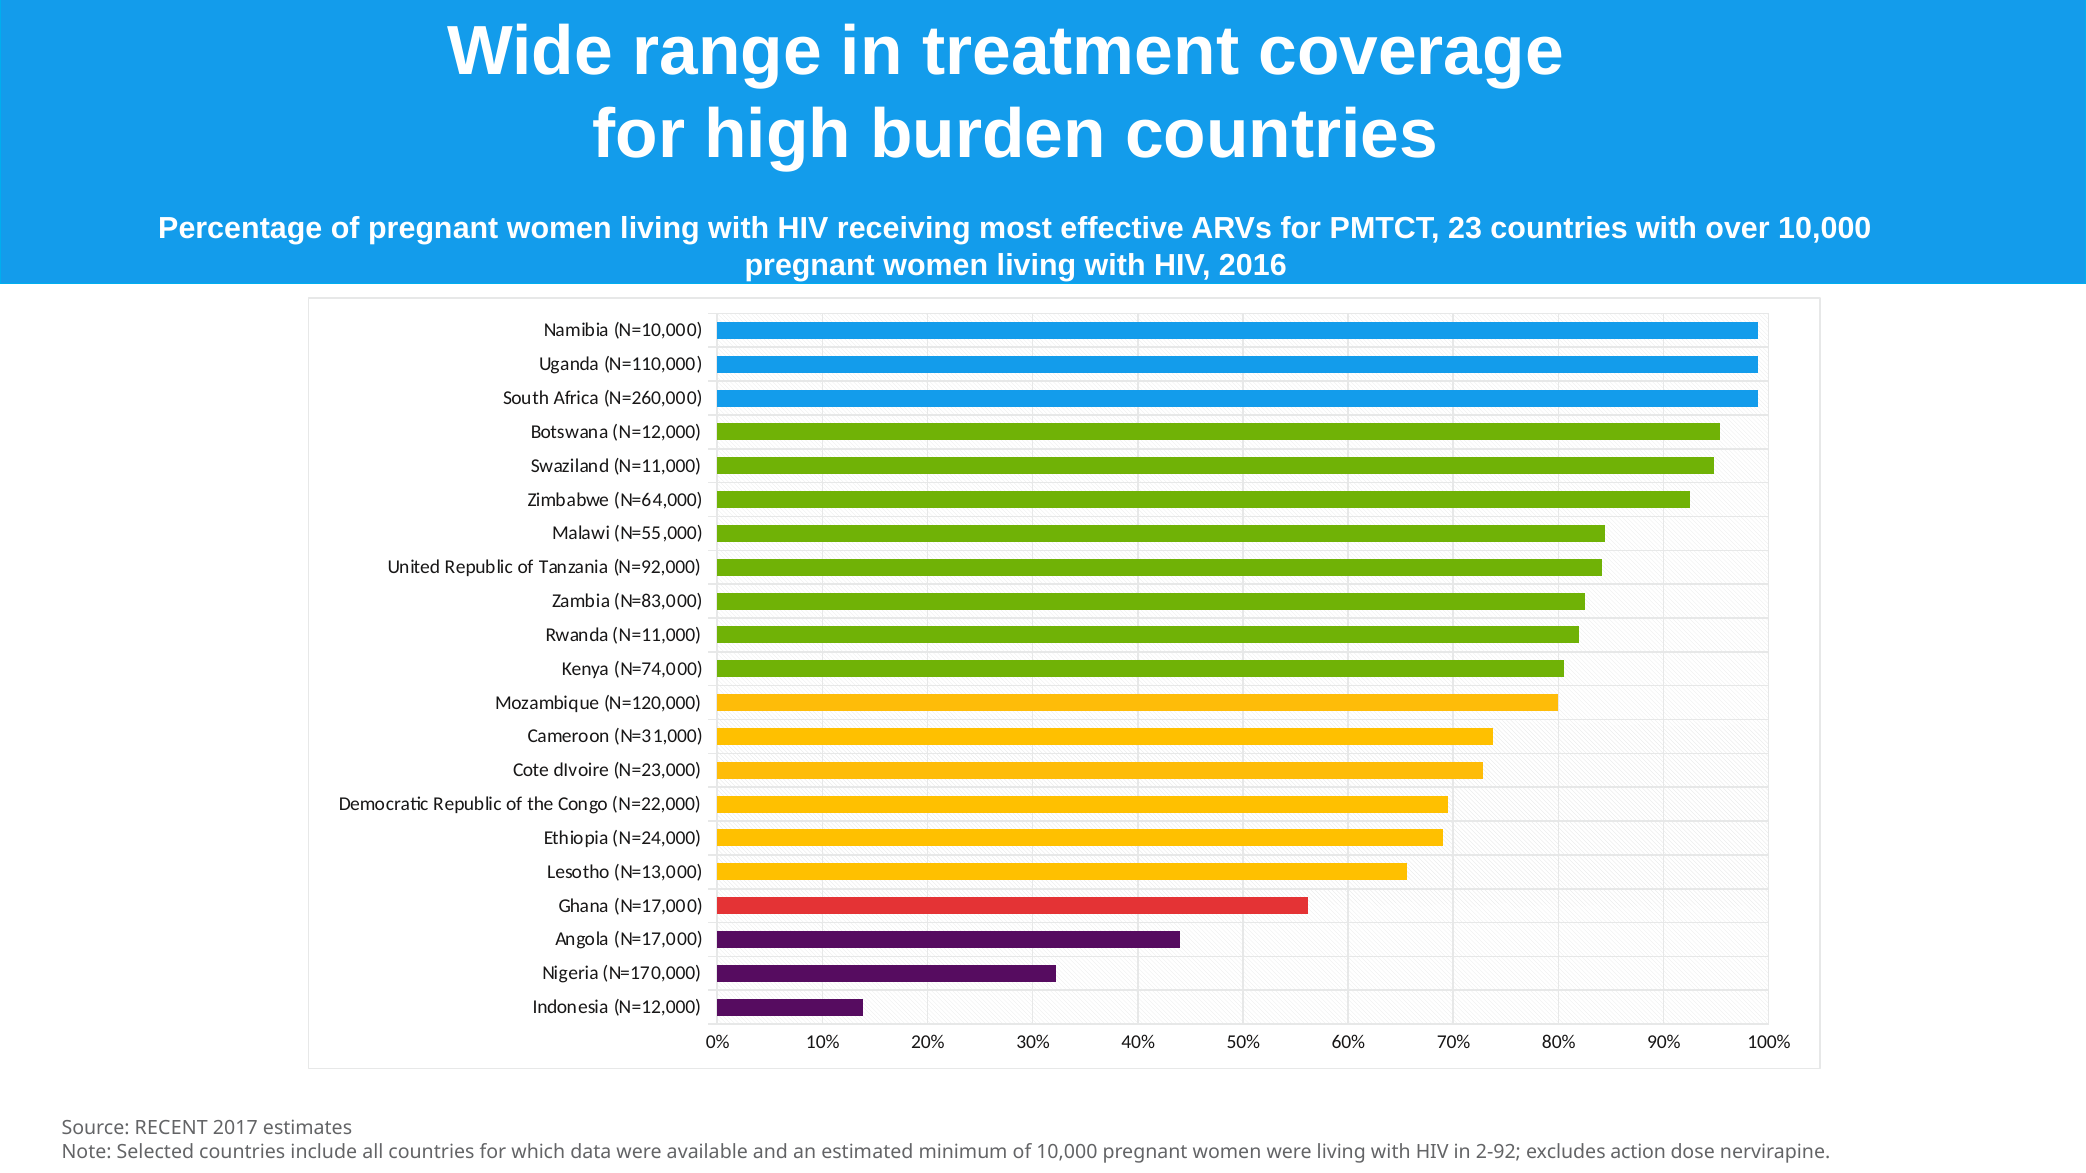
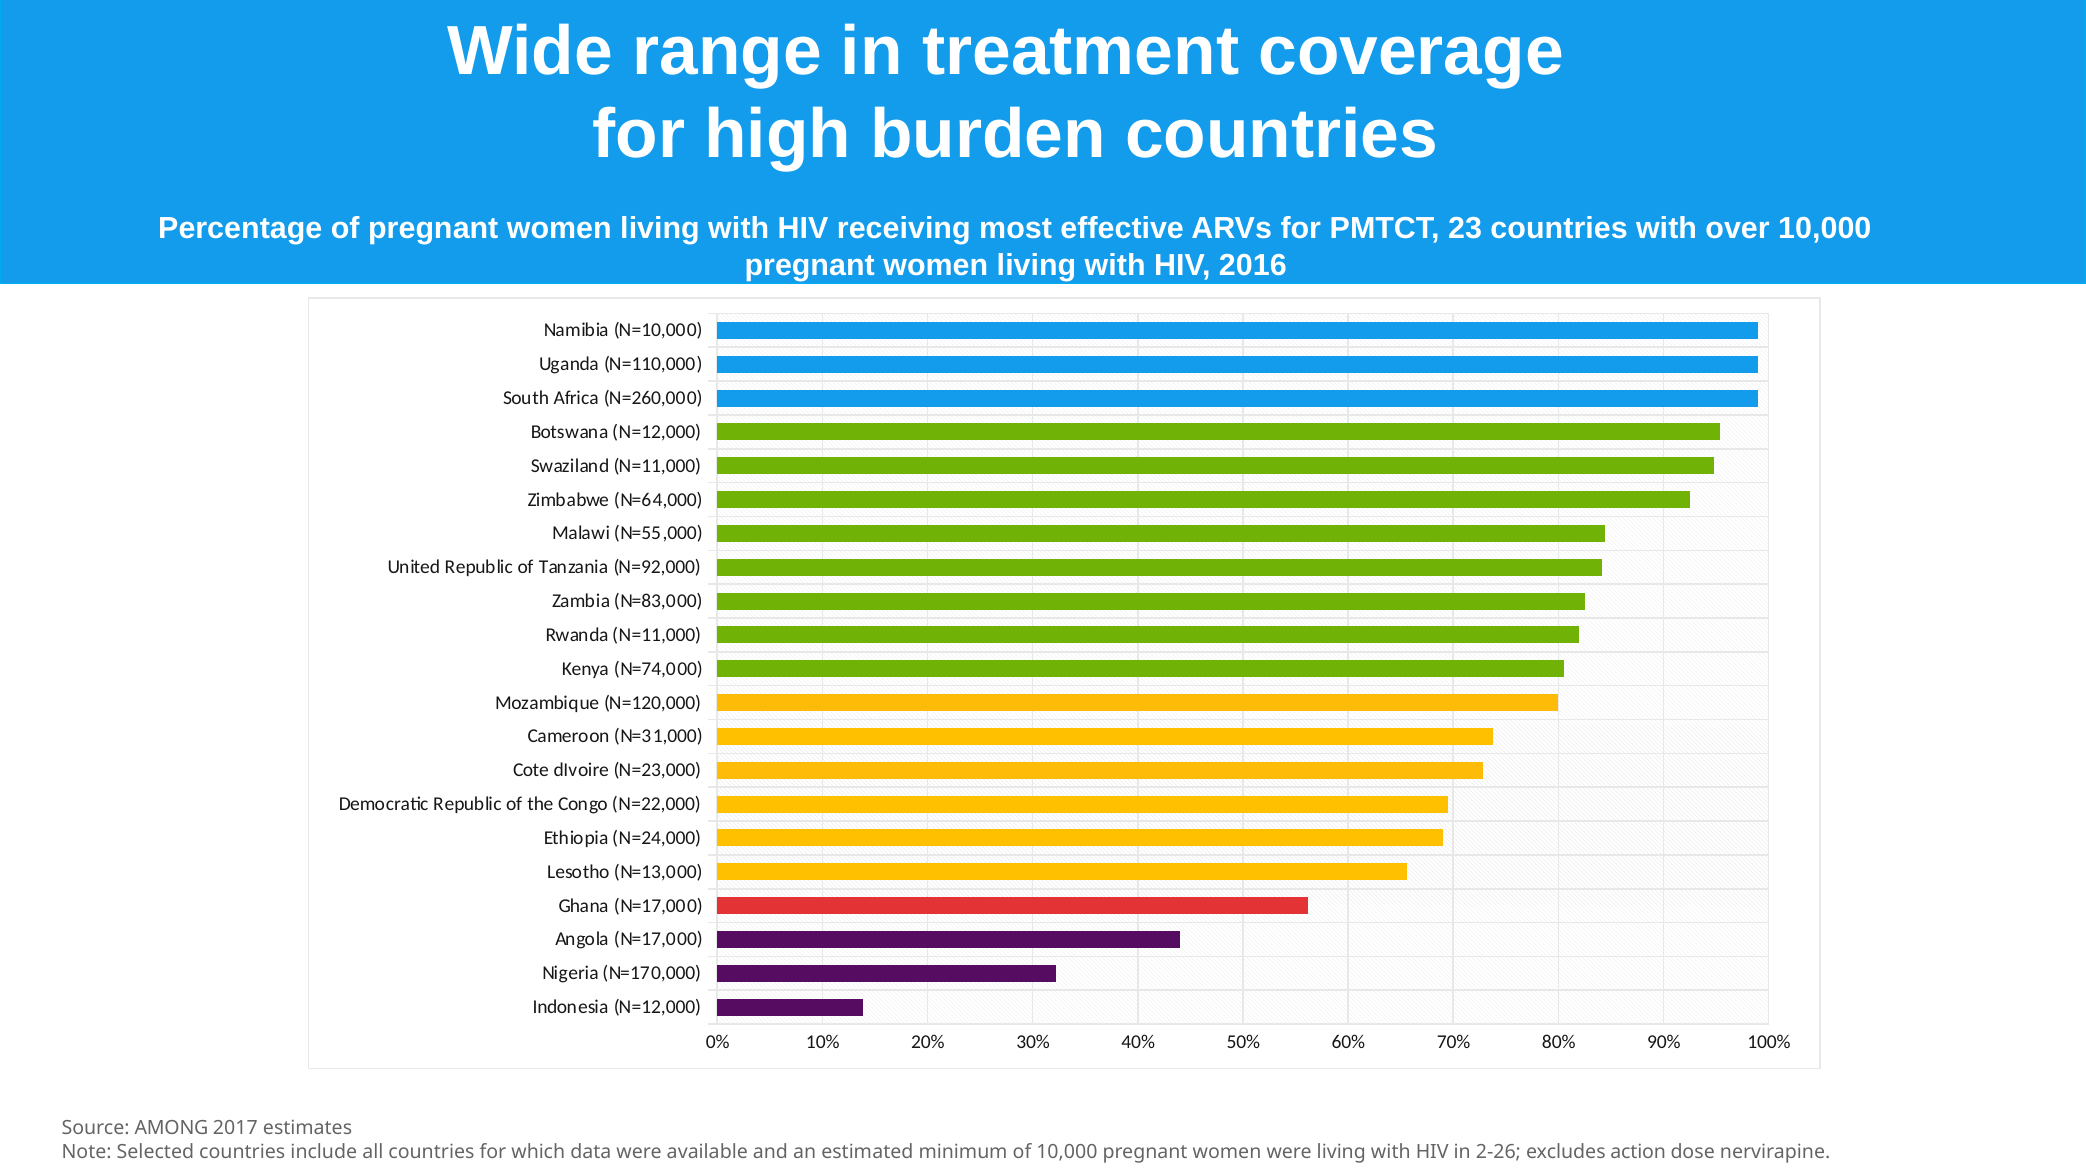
RECENT: RECENT -> AMONG (171, 1129)
2-92: 2-92 -> 2-26 (1498, 1152)
